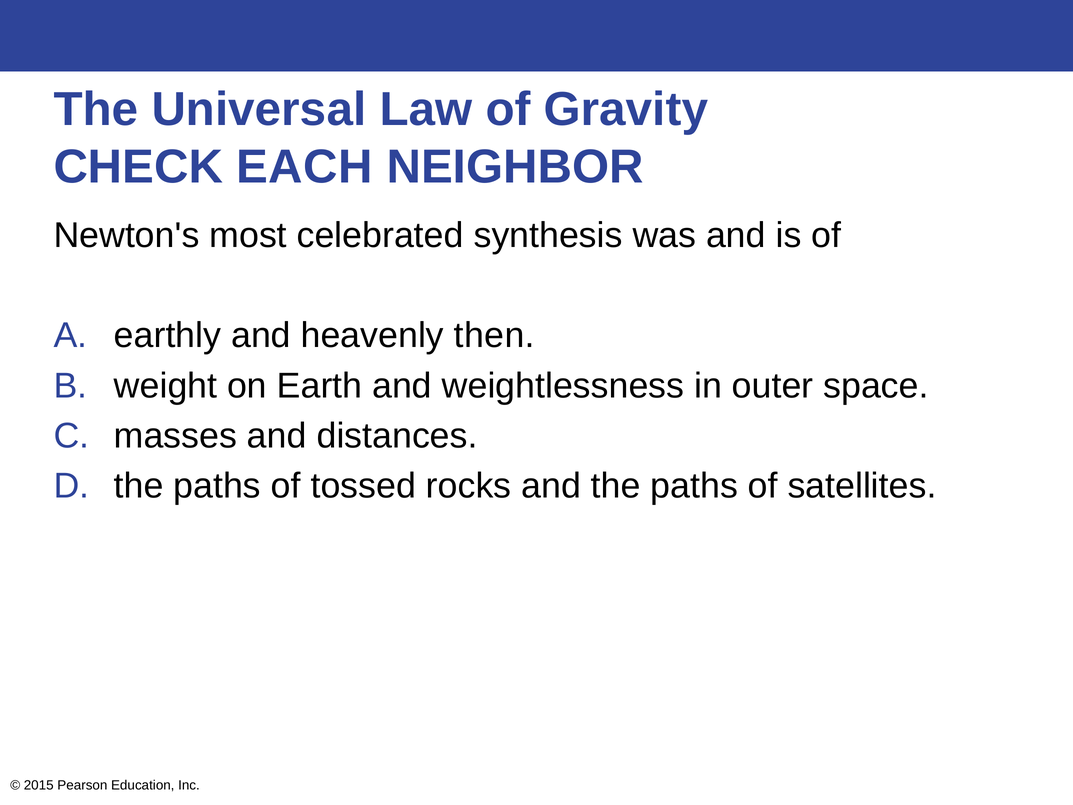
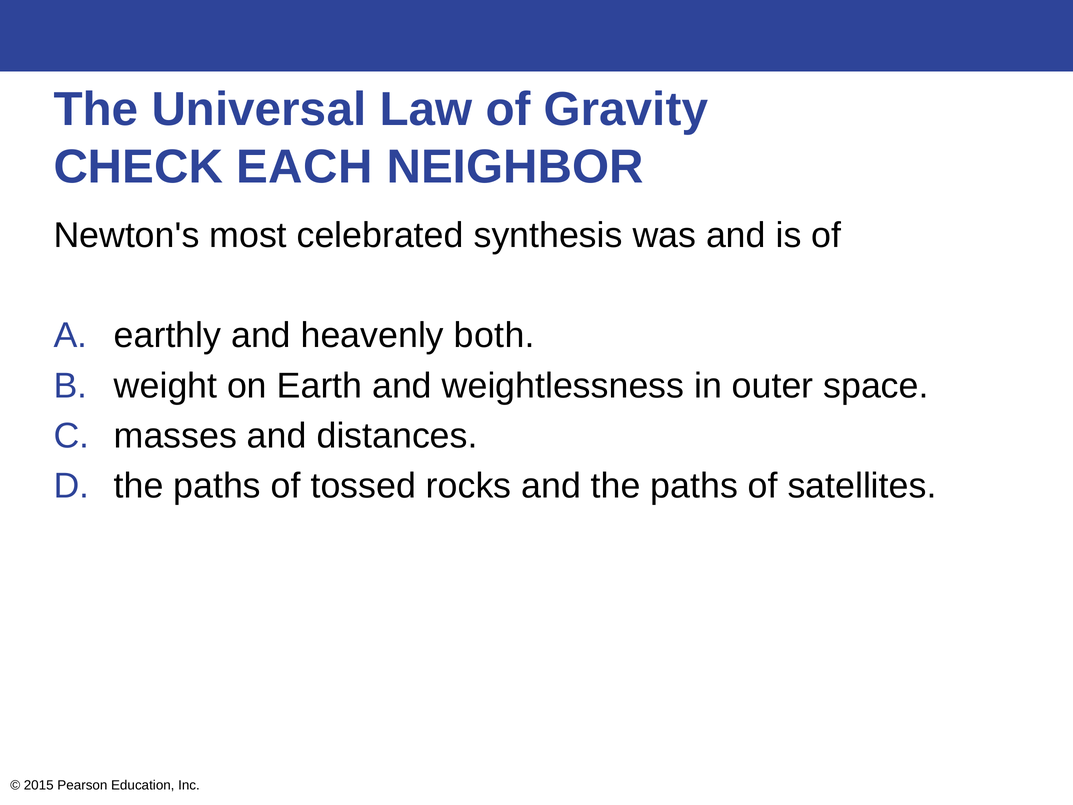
then: then -> both (494, 336)
